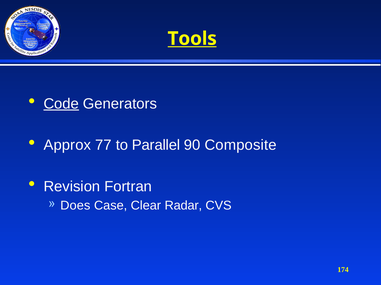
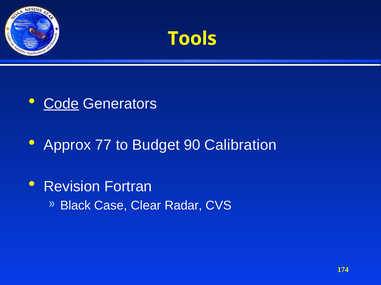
Tools underline: present -> none (192, 39)
Parallel: Parallel -> Budget (156, 145)
Composite: Composite -> Calibration (241, 145)
Does: Does -> Black (75, 206)
